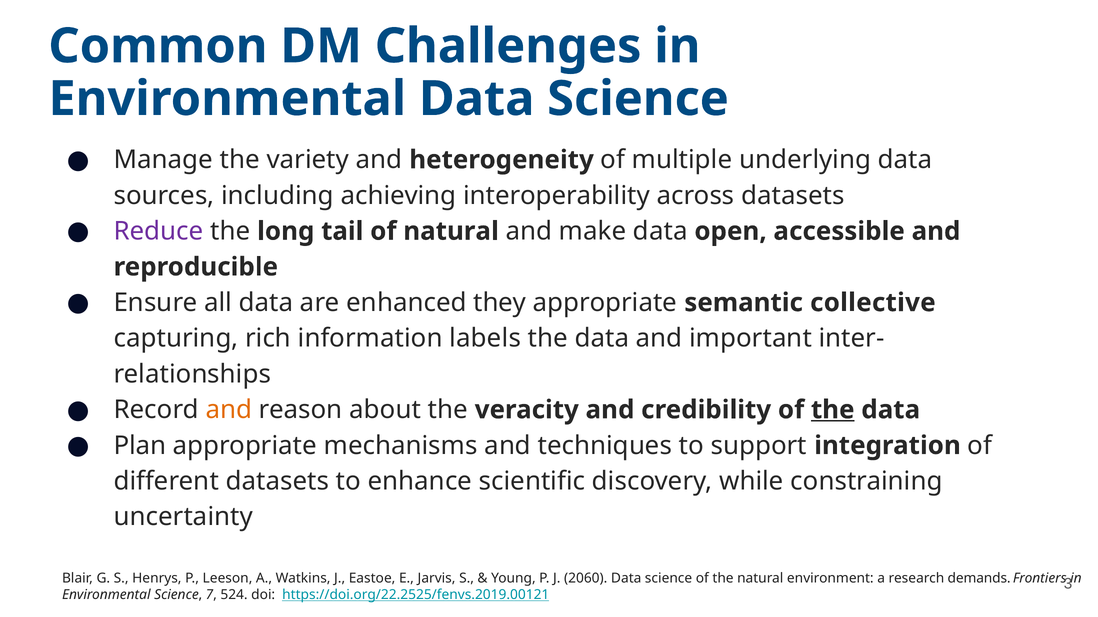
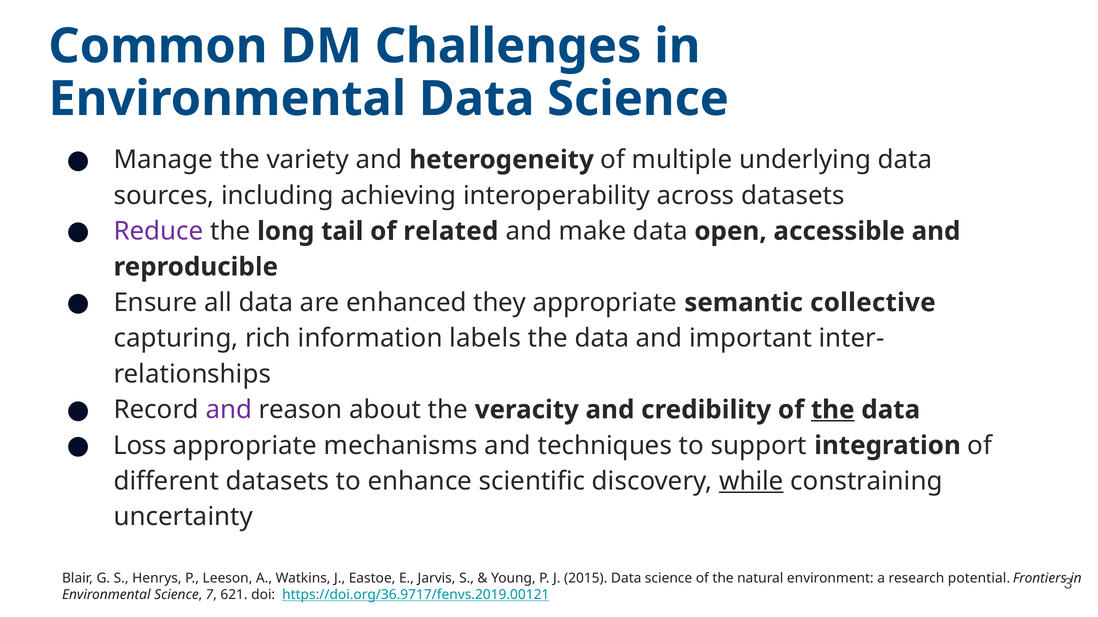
of natural: natural -> related (451, 231)
and colour: orange -> purple (229, 410)
Plan: Plan -> Loss (140, 446)
while underline: none -> present (751, 482)
2060: 2060 -> 2015 (586, 579)
demands: demands -> potential (979, 579)
524: 524 -> 621 (234, 595)
https://doi.org/22.2525/fenvs.2019.00121: https://doi.org/22.2525/fenvs.2019.00121 -> https://doi.org/36.9717/fenvs.2019.00121 (416, 595)
